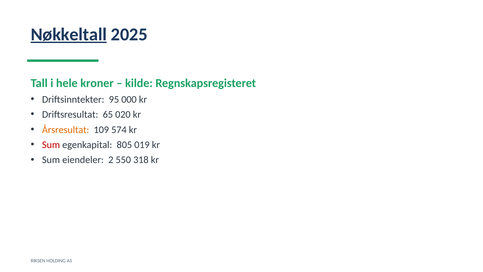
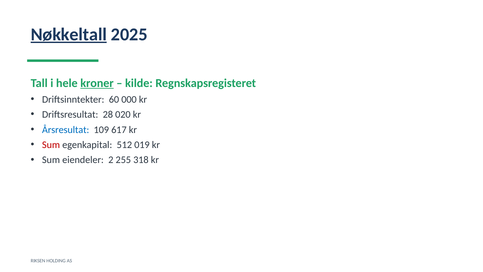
kroner underline: none -> present (97, 83)
95: 95 -> 60 (114, 99)
65: 65 -> 28 (108, 114)
Årsresultat colour: orange -> blue (66, 130)
574: 574 -> 617 (119, 130)
805: 805 -> 512 (124, 145)
550: 550 -> 255 (123, 160)
